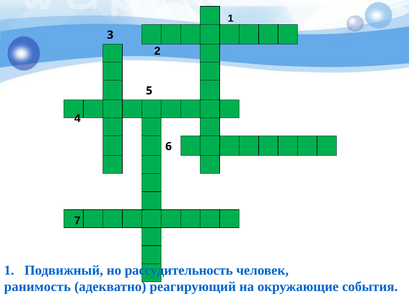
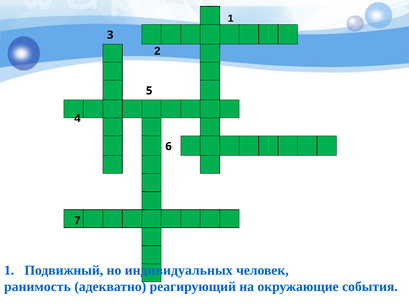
рассудительность: рассудительность -> индивидуальных (179, 270)
